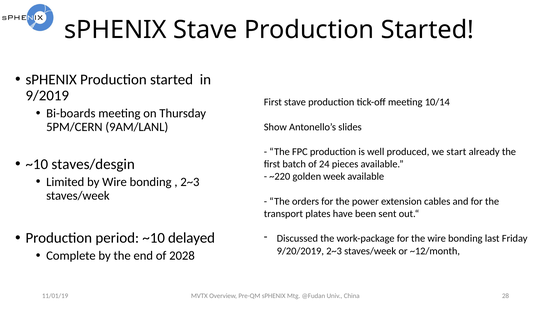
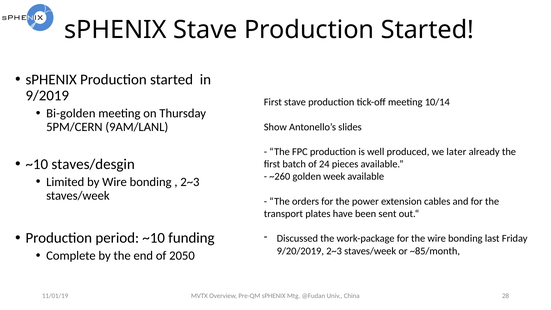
Bi-boards: Bi-boards -> Bi-golden (71, 113)
start: start -> later (456, 152)
~220: ~220 -> ~260 (280, 176)
delayed: delayed -> funding (191, 238)
~12/month: ~12/month -> ~85/month (435, 251)
2028: 2028 -> 2050 (182, 256)
